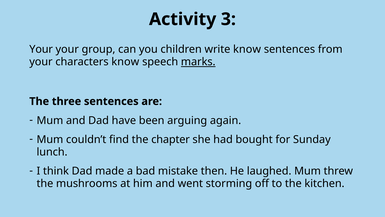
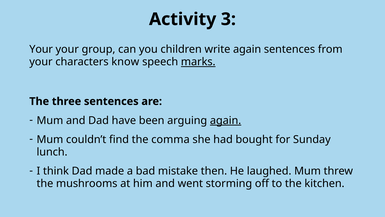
write know: know -> again (247, 49)
again underline: none -> present (226, 120)
chapter: chapter -> comma (170, 139)
